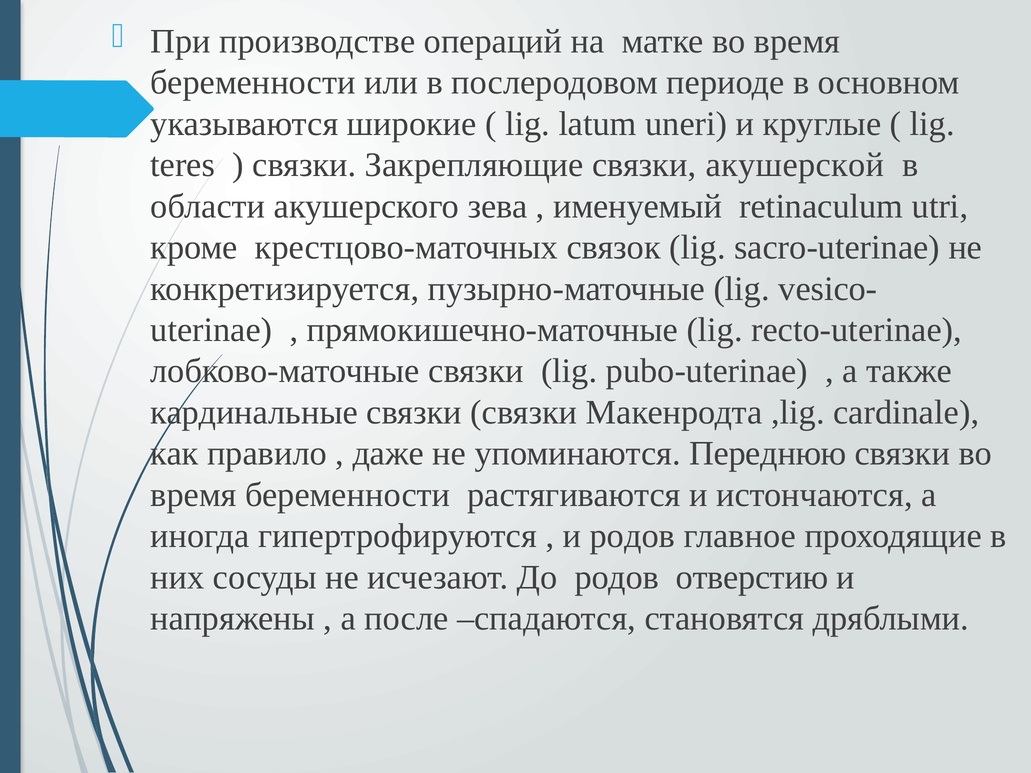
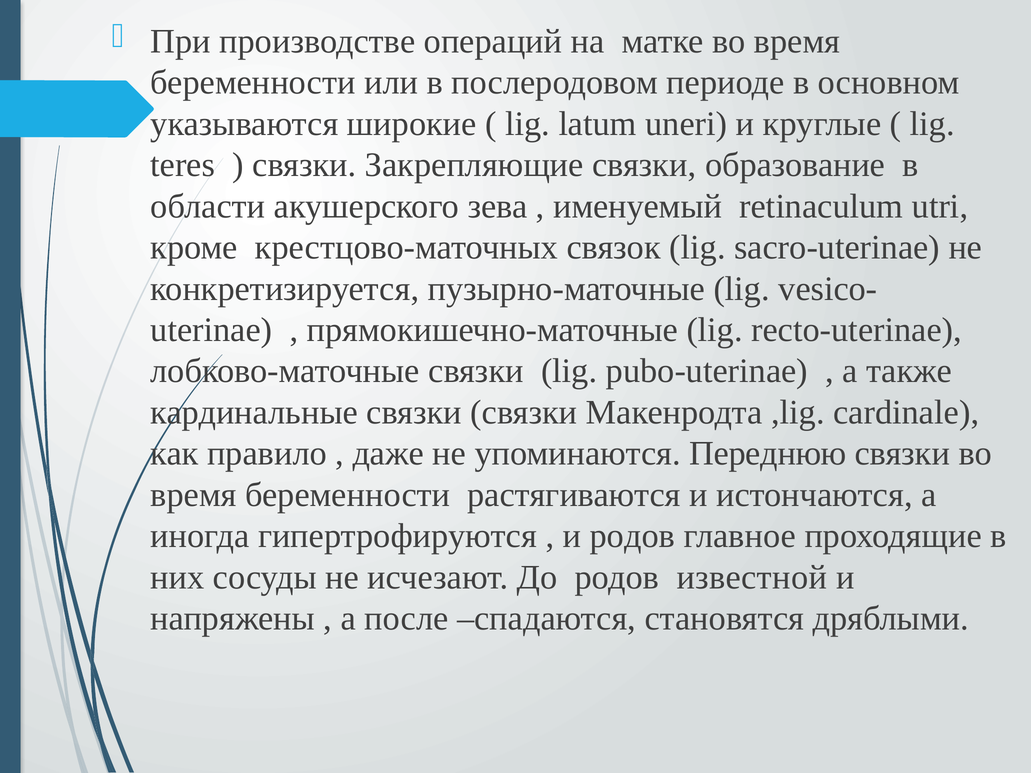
акушерской: акушерской -> образование (795, 165)
отверстию: отверстию -> известной (752, 577)
